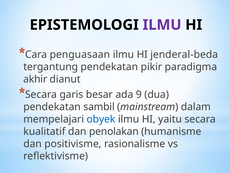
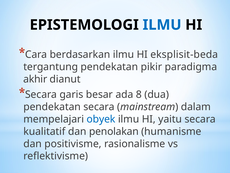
ILMU colour: purple -> blue (162, 25)
penguasaan: penguasaan -> berdasarkan (80, 54)
jenderal-beda: jenderal-beda -> eksplisit-beda (184, 54)
9: 9 -> 8 (139, 94)
pendekatan sambil: sambil -> secara (99, 107)
